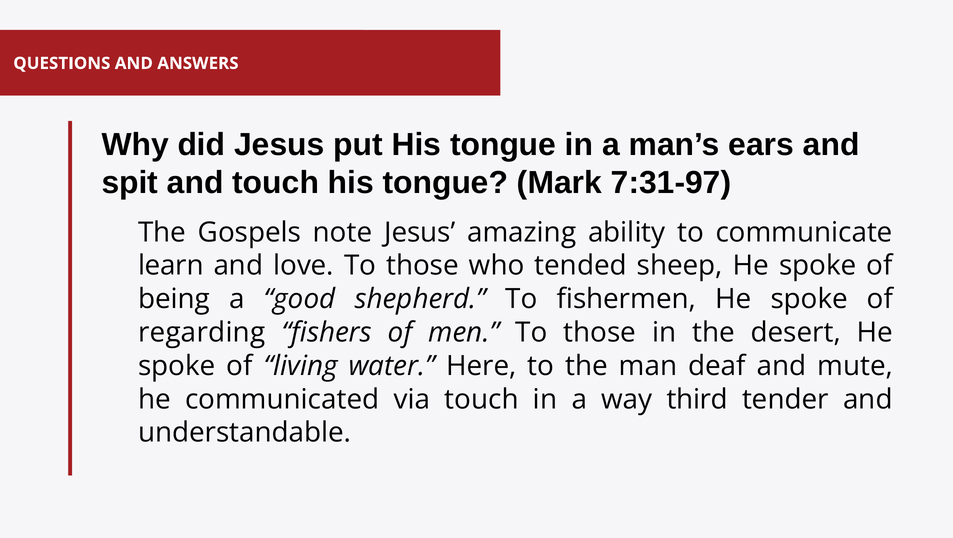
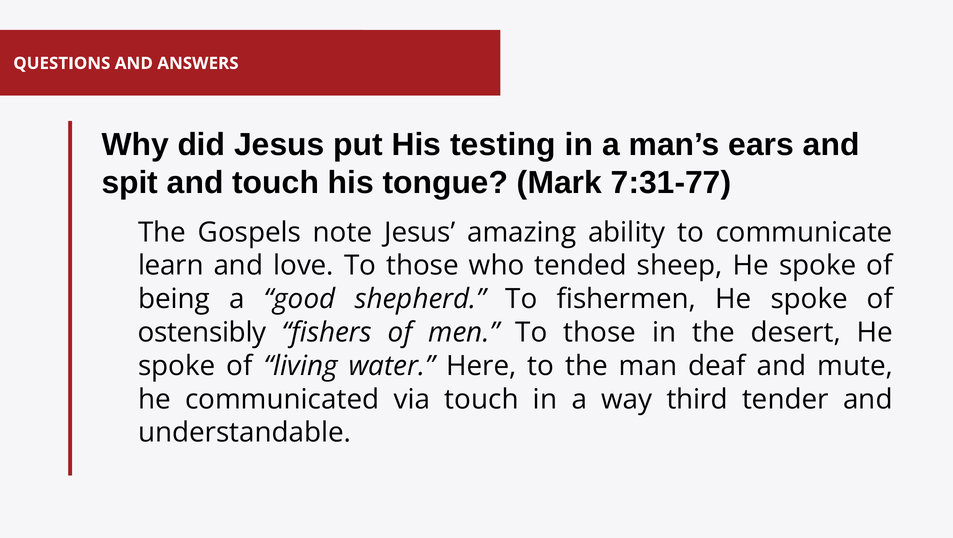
put His tongue: tongue -> testing (503, 144)
7:31-97: 7:31-97 -> 7:31-77 (671, 183)
regarding: regarding -> ostensibly (202, 332)
